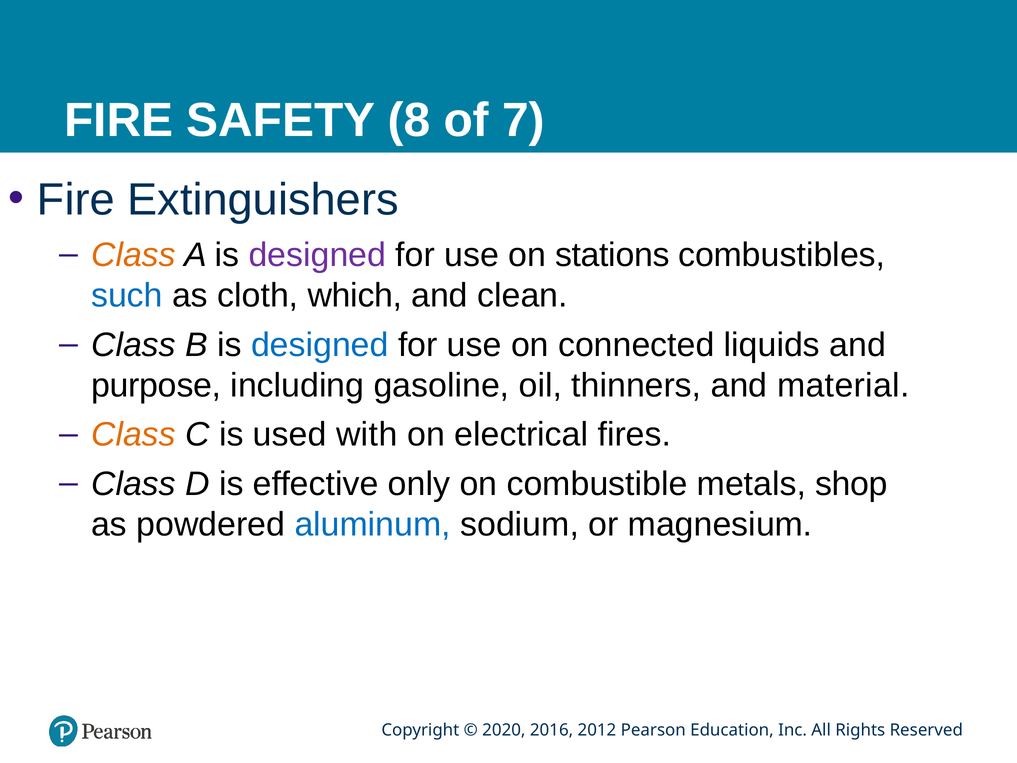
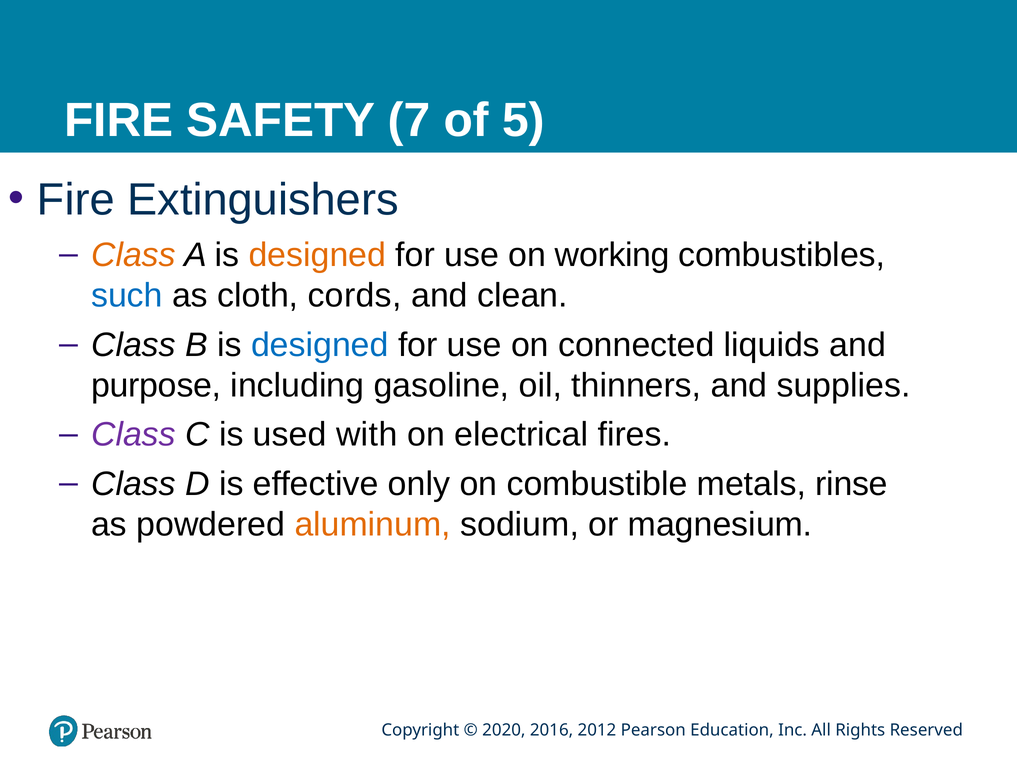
8: 8 -> 7 (409, 120)
7: 7 -> 5 (523, 120)
designed colour: purple -> orange (317, 255)
stations: stations -> working (612, 255)
which: which -> cords (355, 296)
material: material -> supplies (844, 385)
Class colour: orange -> purple (134, 435)
shop: shop -> rinse (851, 484)
aluminum colour: blue -> orange (373, 524)
